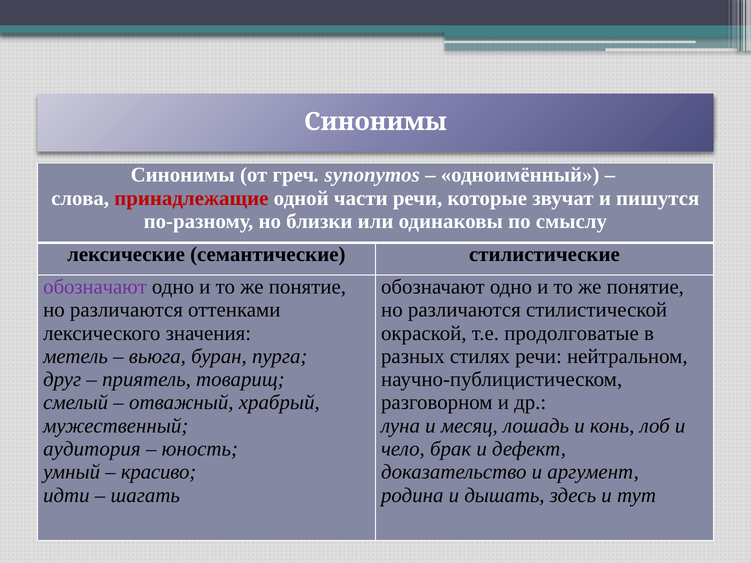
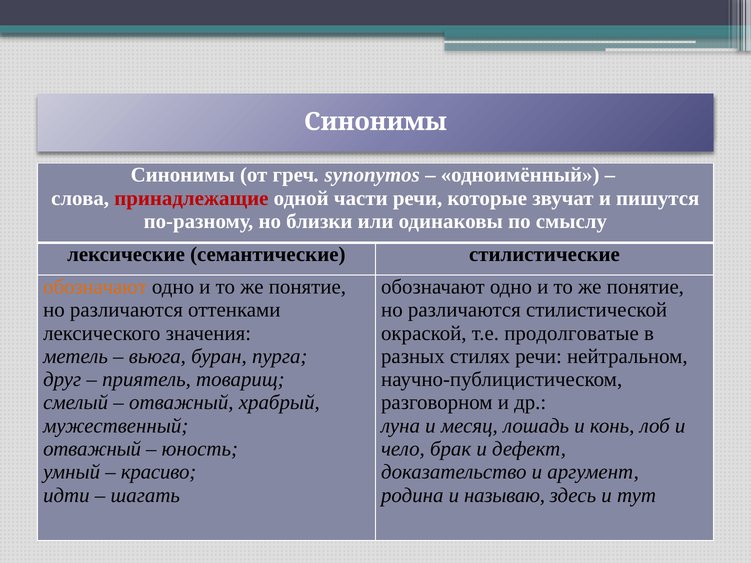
обозначают colour: purple -> orange (95, 287)
аудитория: аудитория -> отважный (92, 449)
дышать: дышать -> называю (505, 495)
